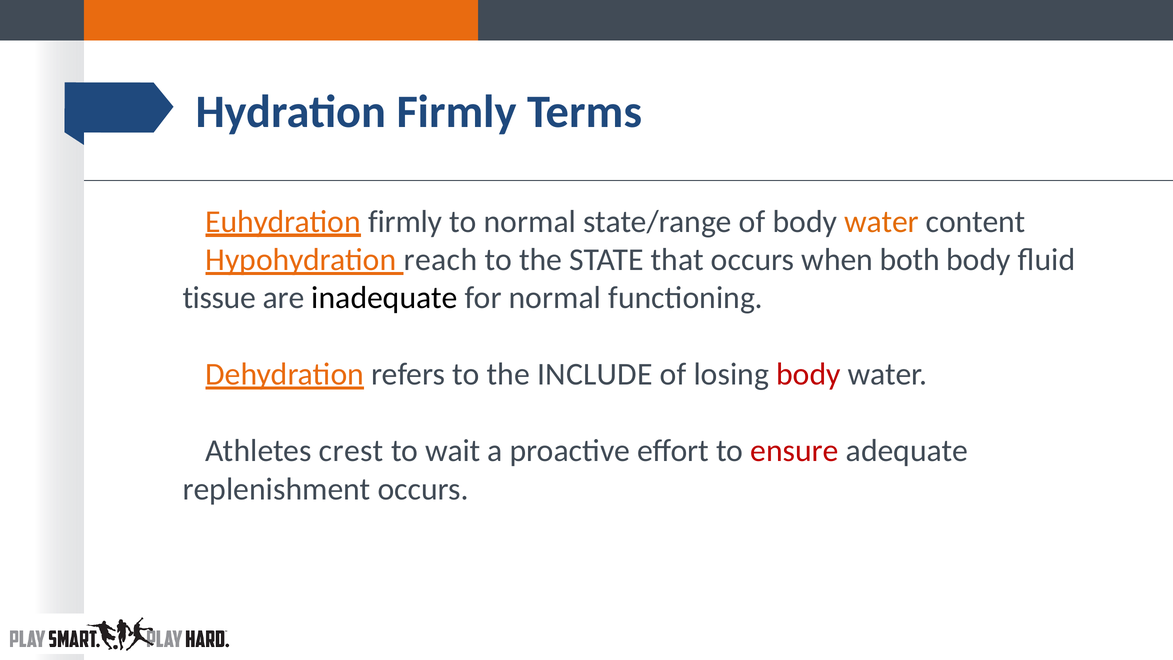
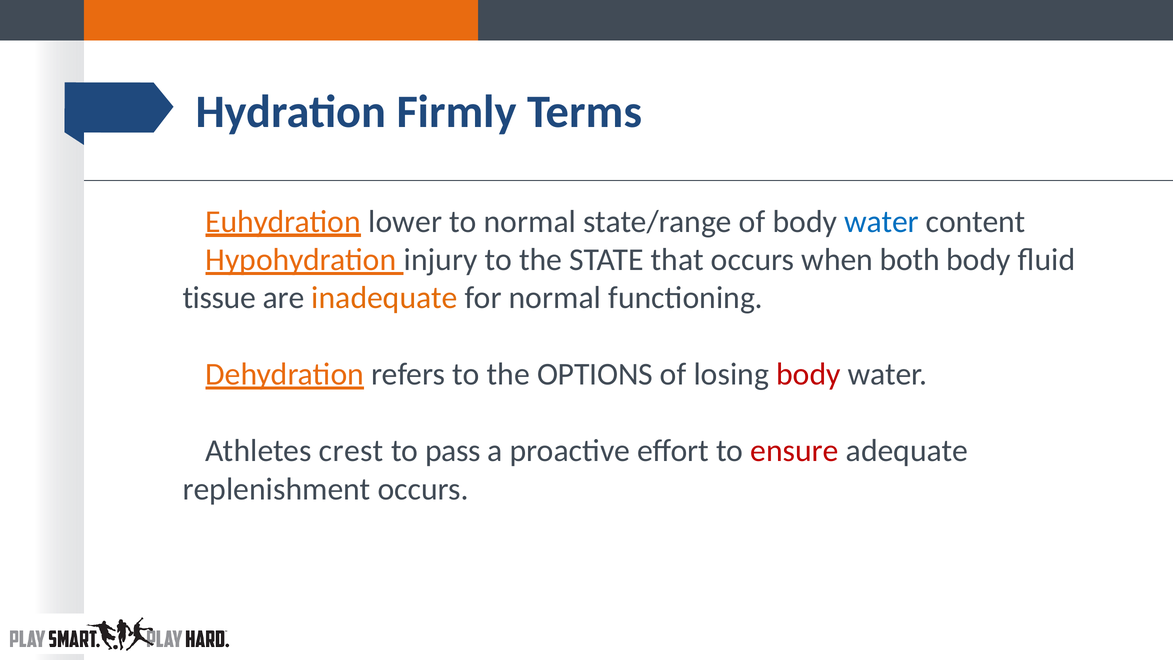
firmly: firmly -> lower (405, 222)
water colour: orange -> blue (882, 222)
reach: reach -> injury (441, 260)
inadequate colour: black -> orange (385, 298)
INCLUDE: INCLUDE -> OPTIONS (595, 374)
wait: wait -> pass (453, 451)
